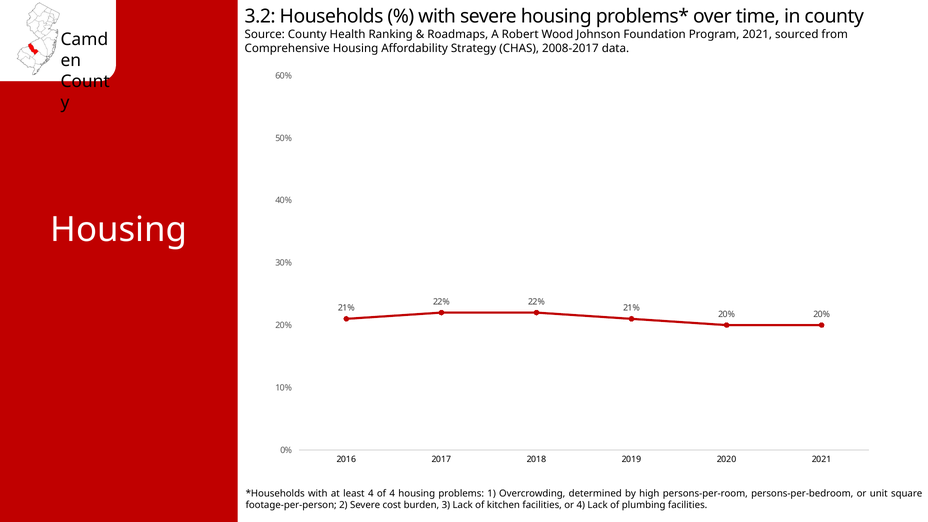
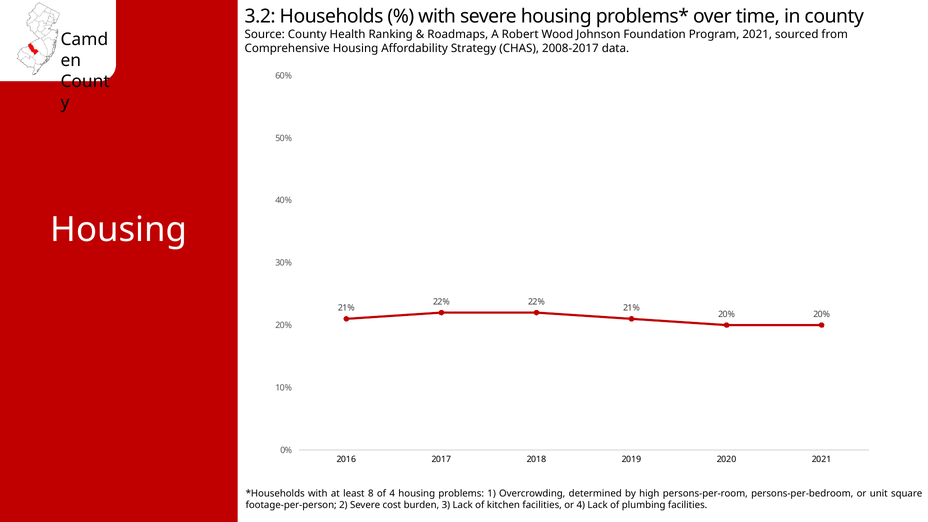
least 4: 4 -> 8 (371, 494)
